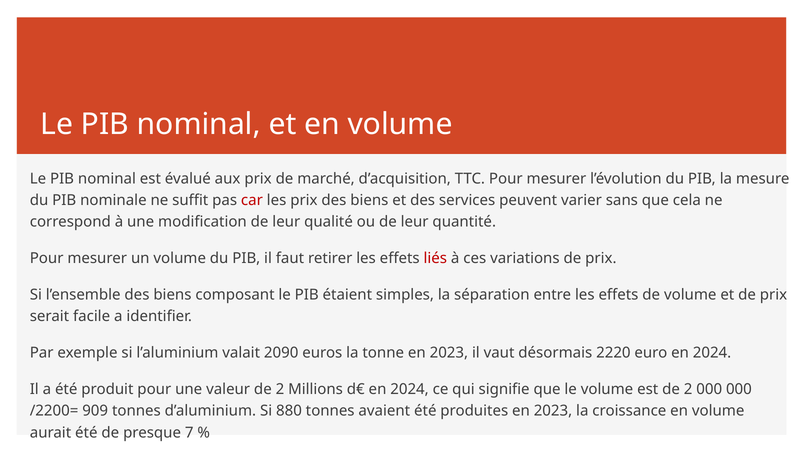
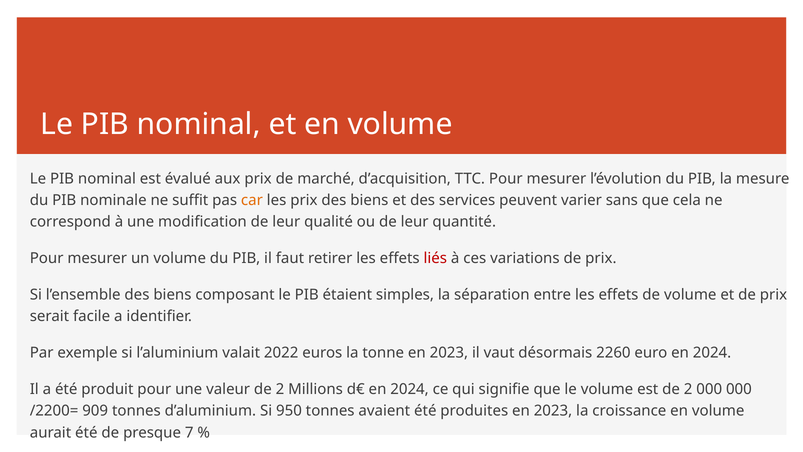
car colour: red -> orange (252, 200)
2090: 2090 -> 2022 (281, 353)
2220: 2220 -> 2260 (613, 353)
880: 880 -> 950 (289, 411)
